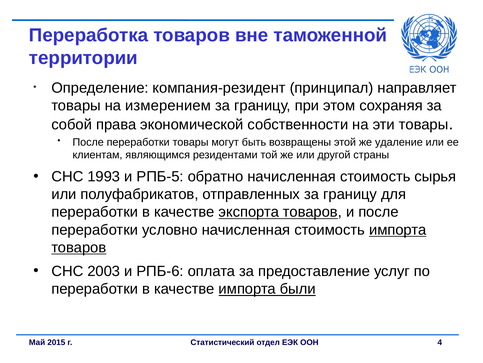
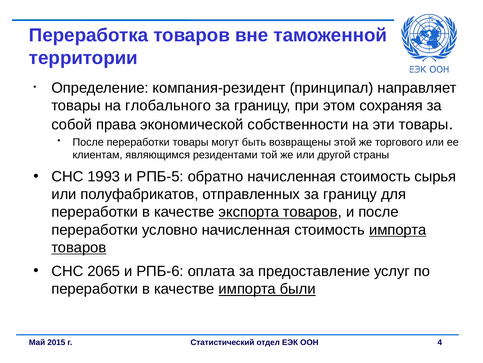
измерением: измерением -> глобального (168, 105)
удаление: удаление -> торгового (399, 142)
2003: 2003 -> 2065 (104, 271)
